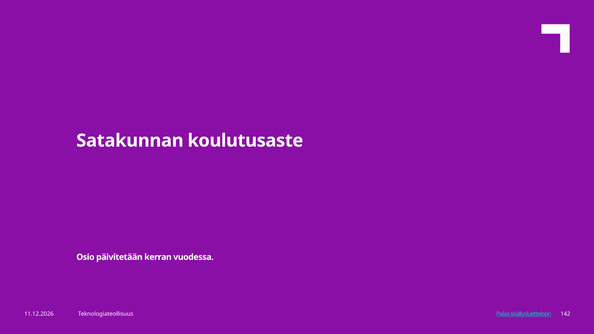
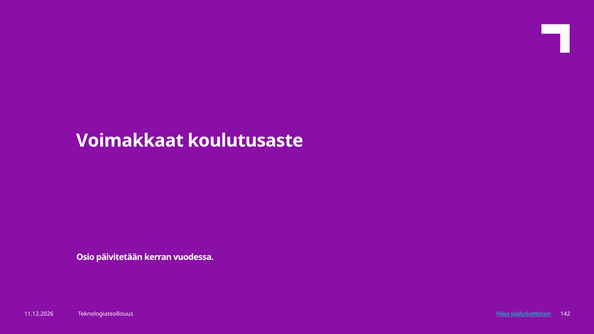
Satakunnan: Satakunnan -> Voimakkaat (130, 141)
